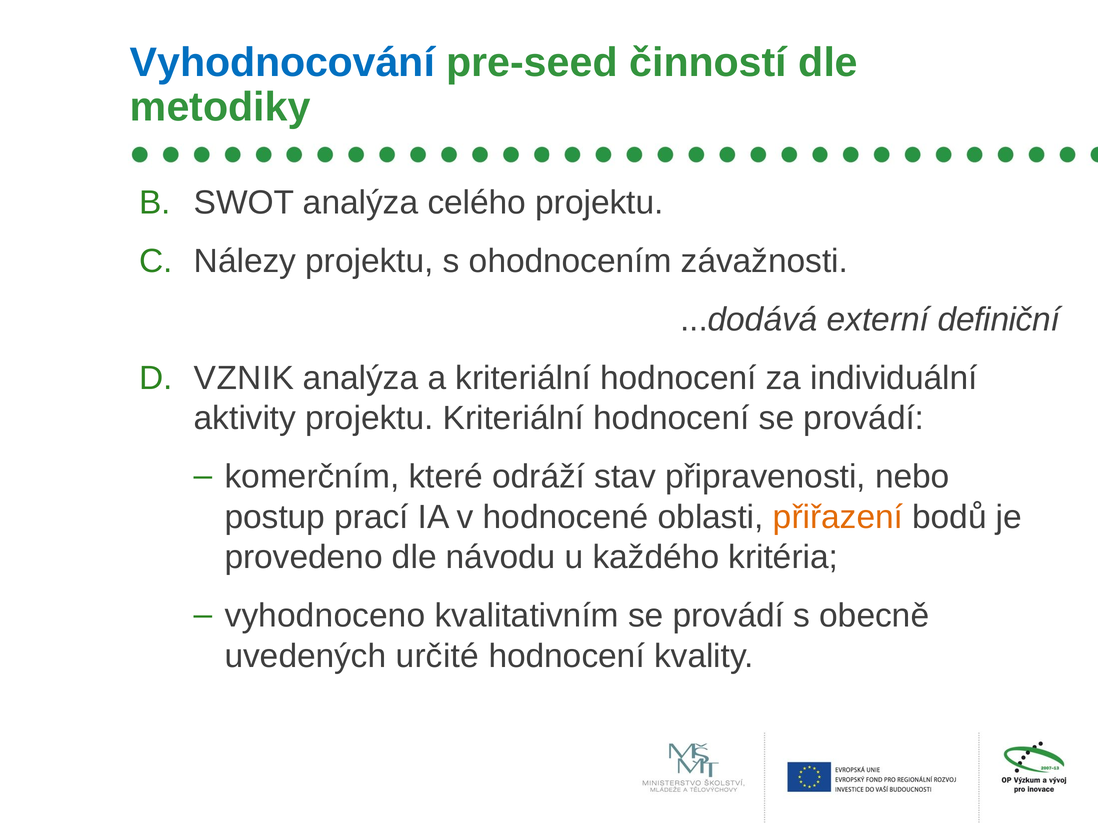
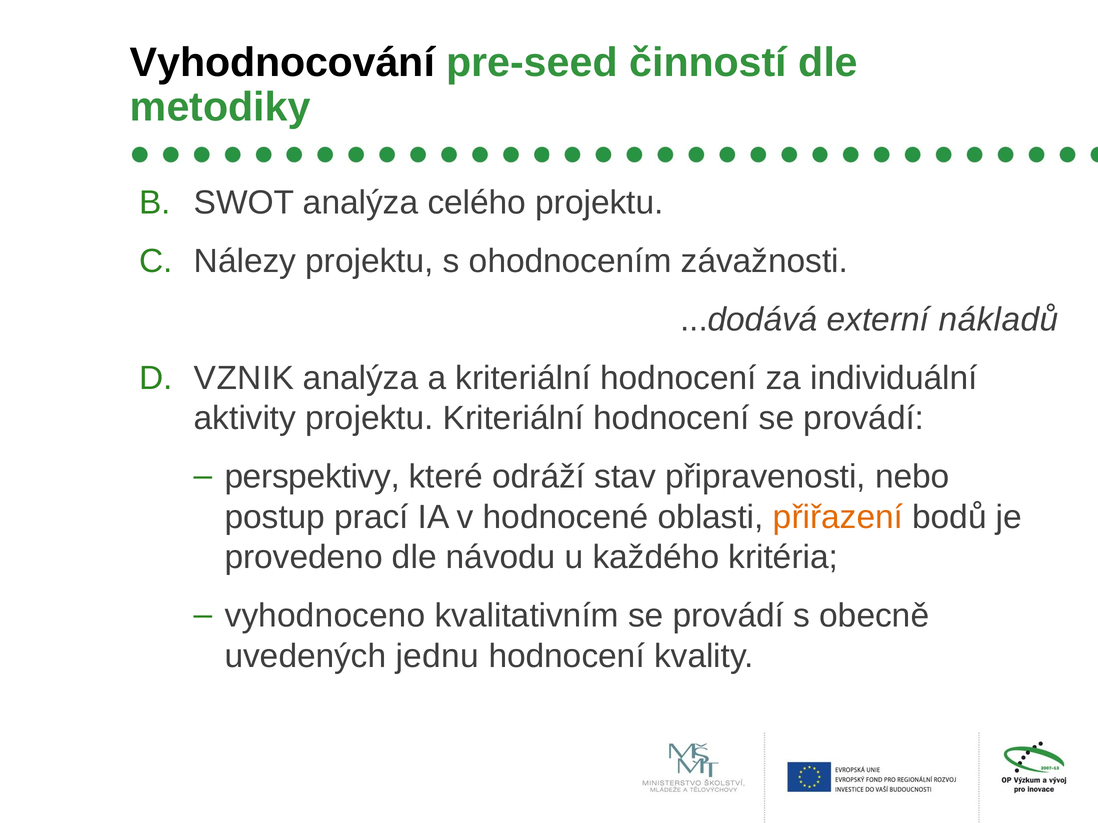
Vyhodnocování colour: blue -> black (282, 63)
definiční: definiční -> nákladů (999, 320)
komerčním: komerčním -> perspektivy (312, 477)
určité: určité -> jednu (437, 656)
